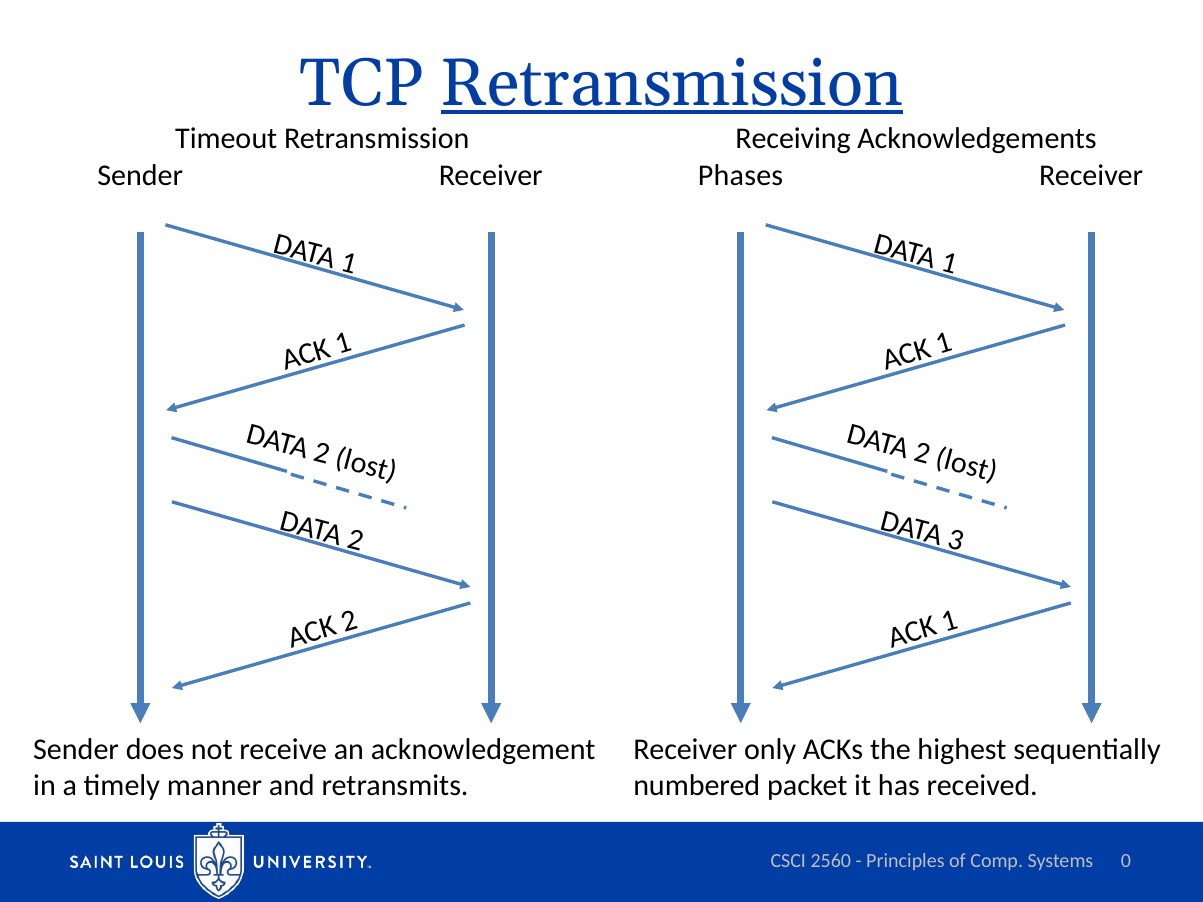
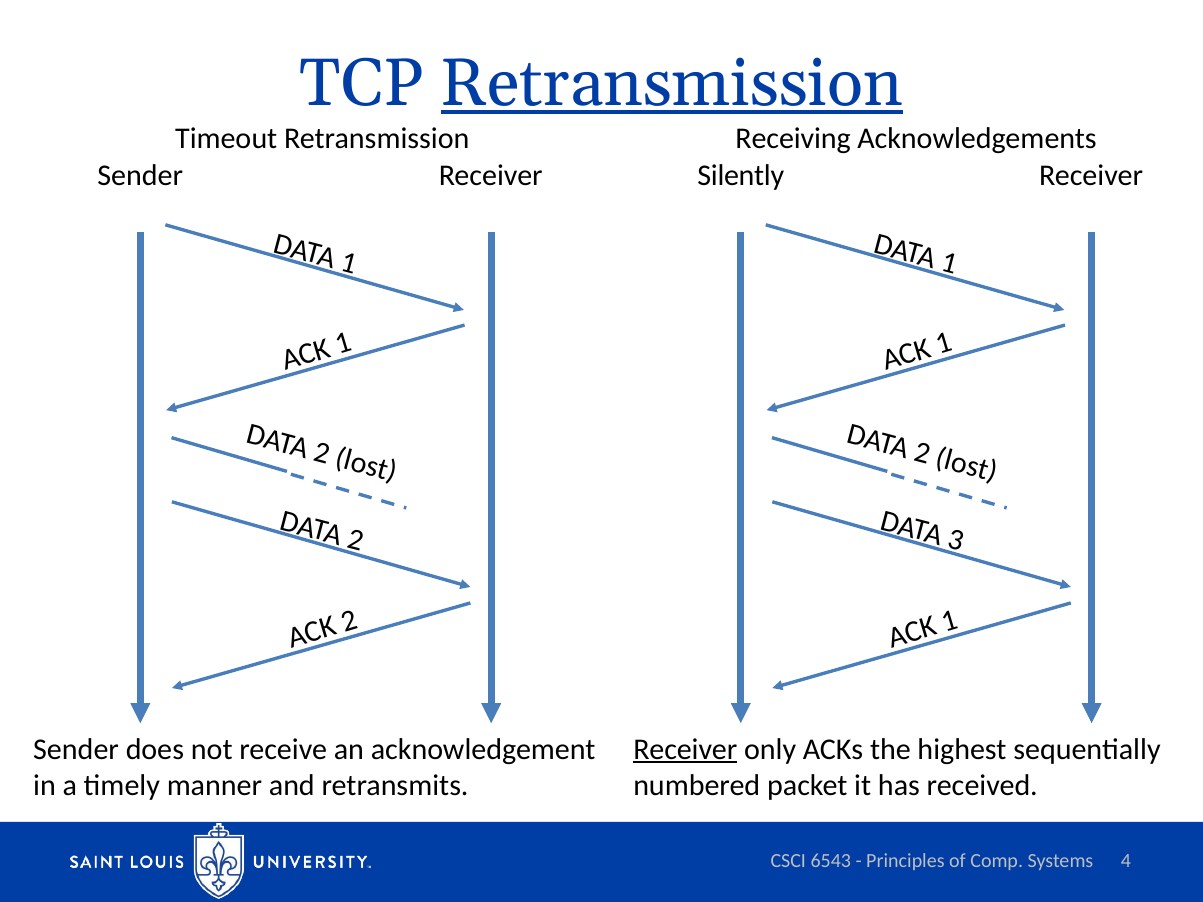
Phases: Phases -> Silently (741, 176)
Receiver underline: none -> present (685, 749)
2560: 2560 -> 6543 (831, 861)
0: 0 -> 4 (1126, 861)
